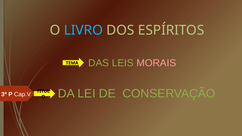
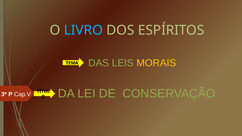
MORAIS colour: pink -> yellow (156, 63)
